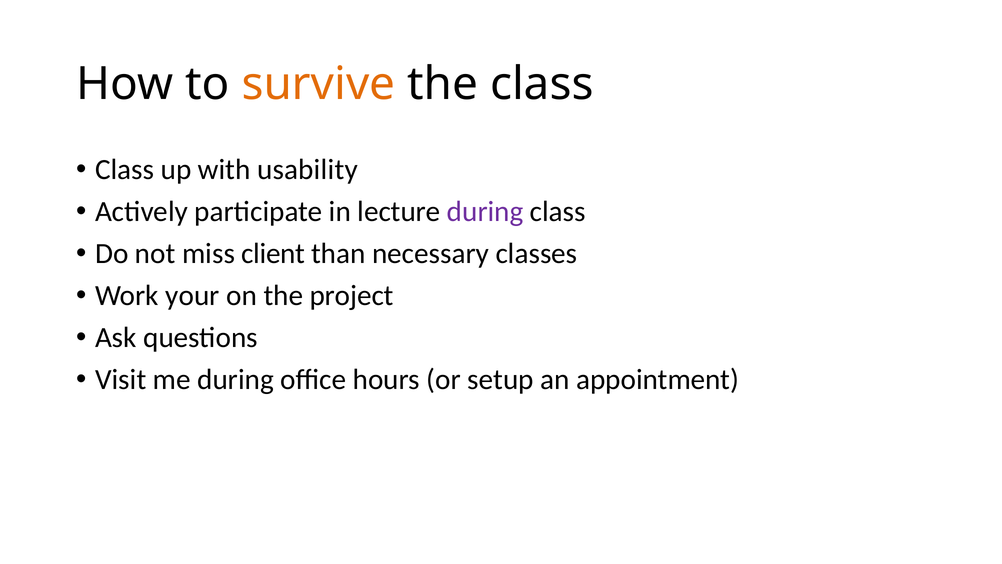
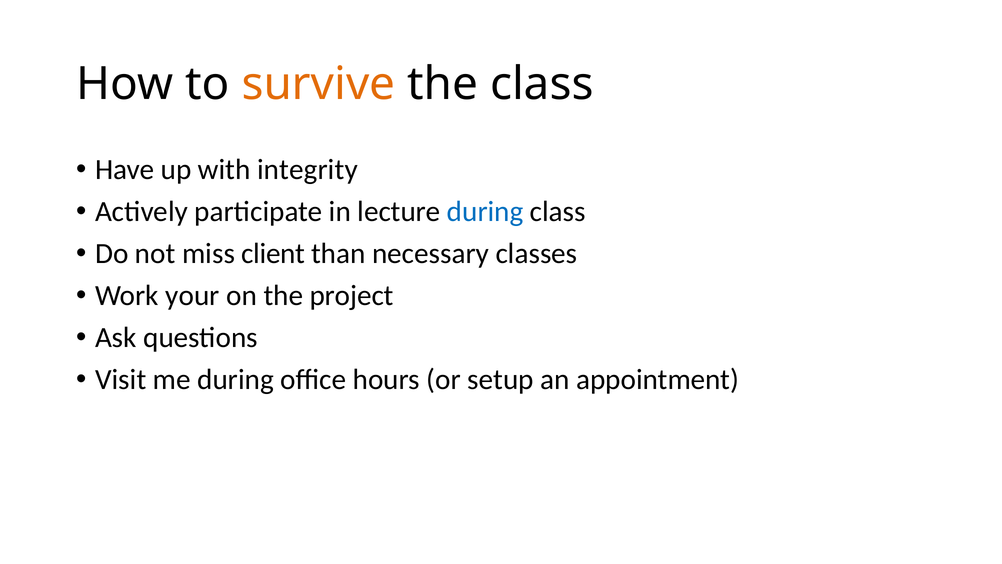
Class: Class -> Have (125, 169)
usability: usability -> integrity (307, 169)
during colour: purple -> blue (485, 211)
